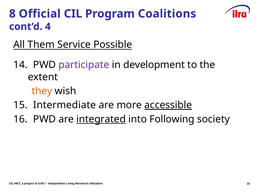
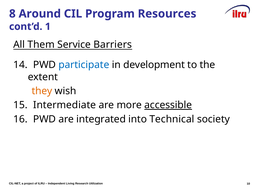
Official: Official -> Around (40, 14)
Coalitions: Coalitions -> Resources (167, 14)
4: 4 -> 1 (48, 27)
Possible: Possible -> Barriers (113, 45)
participate colour: purple -> blue (84, 65)
integrated underline: present -> none (101, 119)
Following: Following -> Technical (172, 119)
